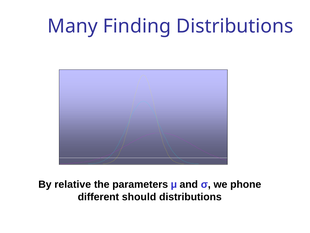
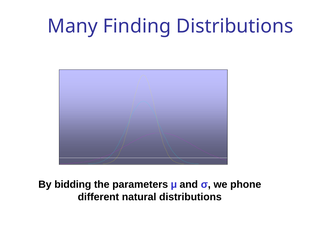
relative: relative -> bidding (73, 184)
should: should -> natural (139, 196)
